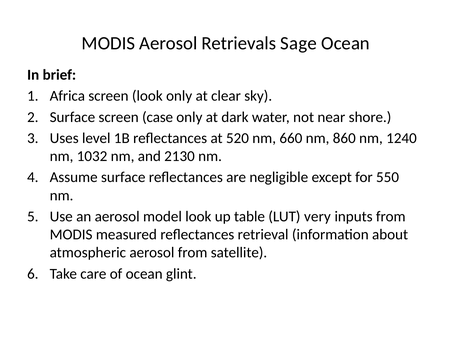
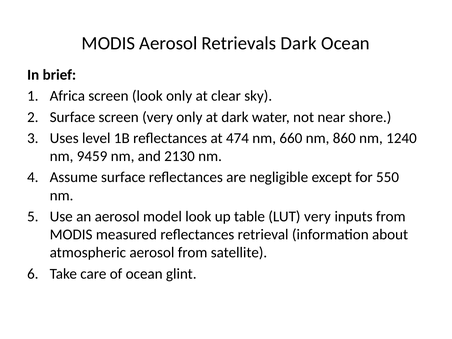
Retrievals Sage: Sage -> Dark (299, 43)
screen case: case -> very (158, 117)
520: 520 -> 474 (237, 138)
1032: 1032 -> 9459 (92, 156)
